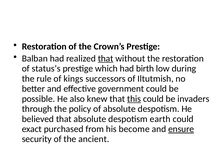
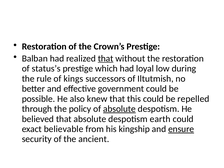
birth: birth -> loyal (145, 69)
this underline: present -> none (134, 99)
invaders: invaders -> repelled (193, 99)
absolute underline: none -> present (119, 109)
purchased: purchased -> believable (64, 129)
become: become -> kingship (134, 129)
